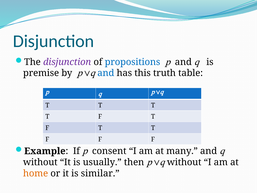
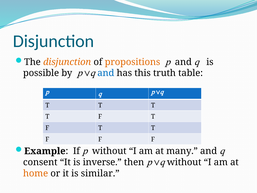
disjunction colour: purple -> orange (67, 62)
propositions colour: blue -> orange (132, 62)
premise: premise -> possible (41, 73)
consent: consent -> without (109, 151)
without: without -> consent (40, 162)
usually: usually -> inverse (102, 162)
